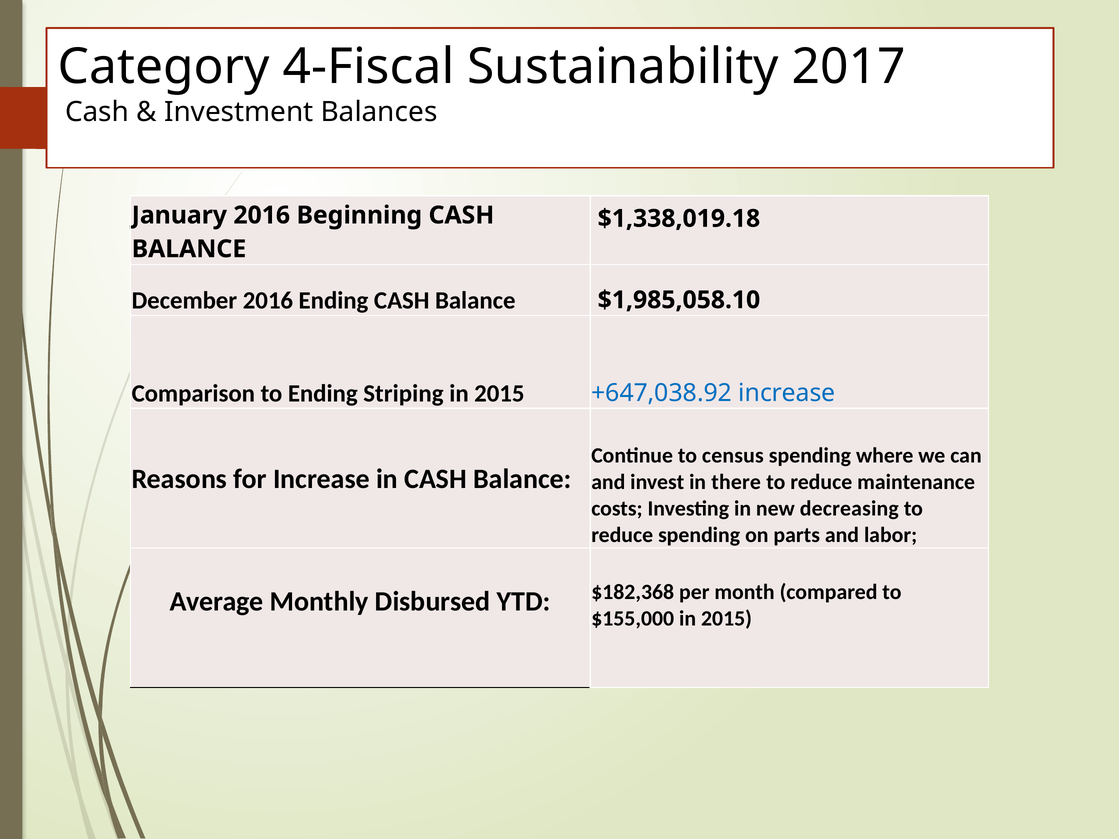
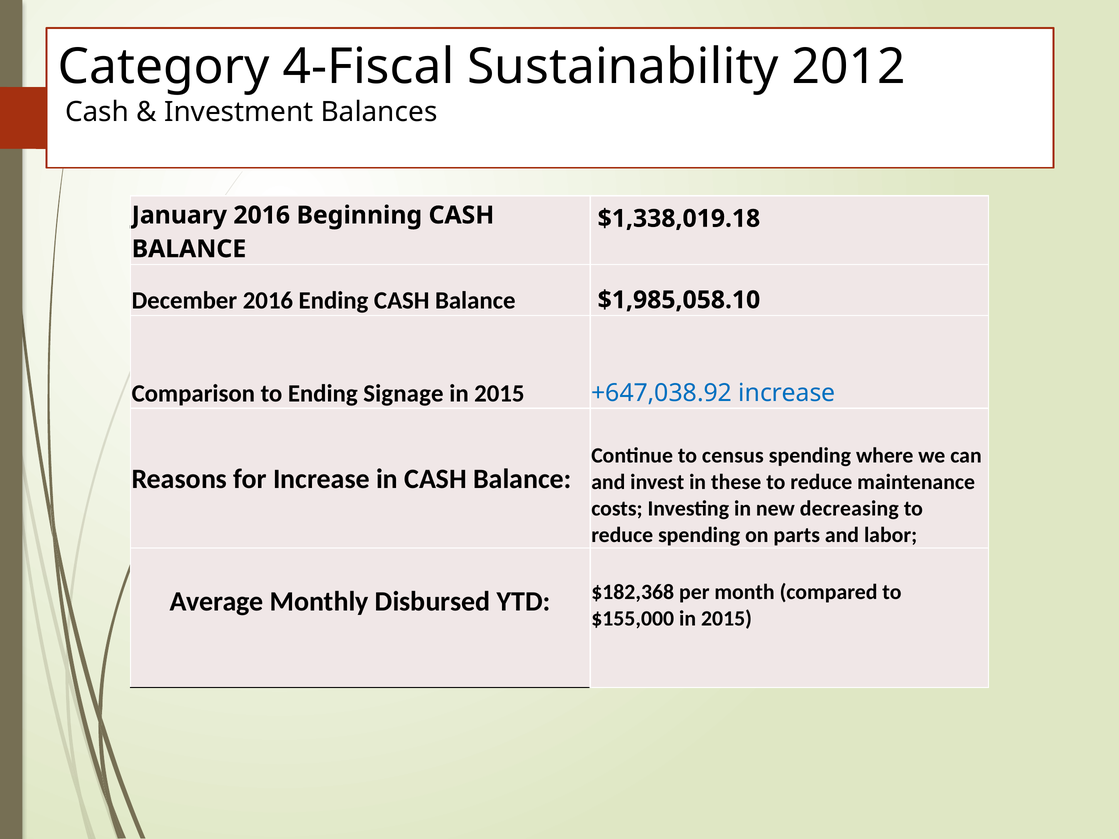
2017: 2017 -> 2012 (849, 67)
Striping: Striping -> Signage (403, 394)
there: there -> these (736, 482)
